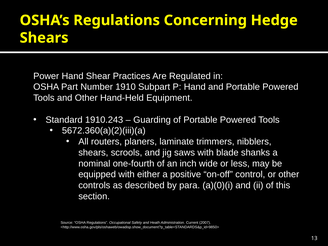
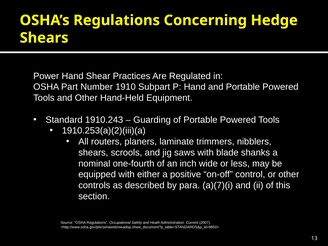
5672.360(a)(2)(iii)(a: 5672.360(a)(2)(iii)(a -> 1910.253(a)(2)(iii)(a (104, 131)
a)(0)(i: a)(0)(i -> a)(7)(i (218, 185)
